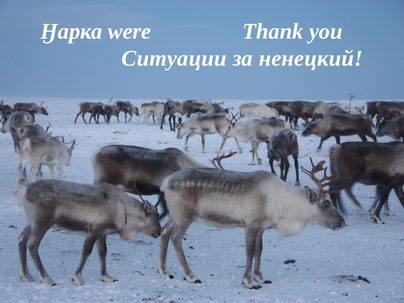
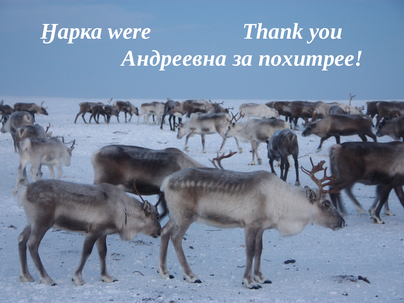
Ситуации: Ситуации -> Андреевна (174, 58)
ненецкий: ненецкий -> похитрее (311, 58)
